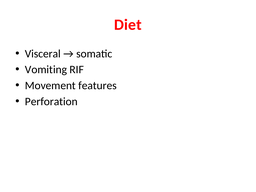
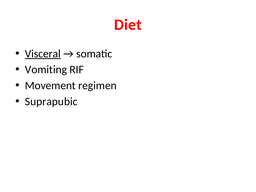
Visceral underline: none -> present (43, 54)
features: features -> regimen (98, 86)
Perforation: Perforation -> Suprapubic (51, 102)
